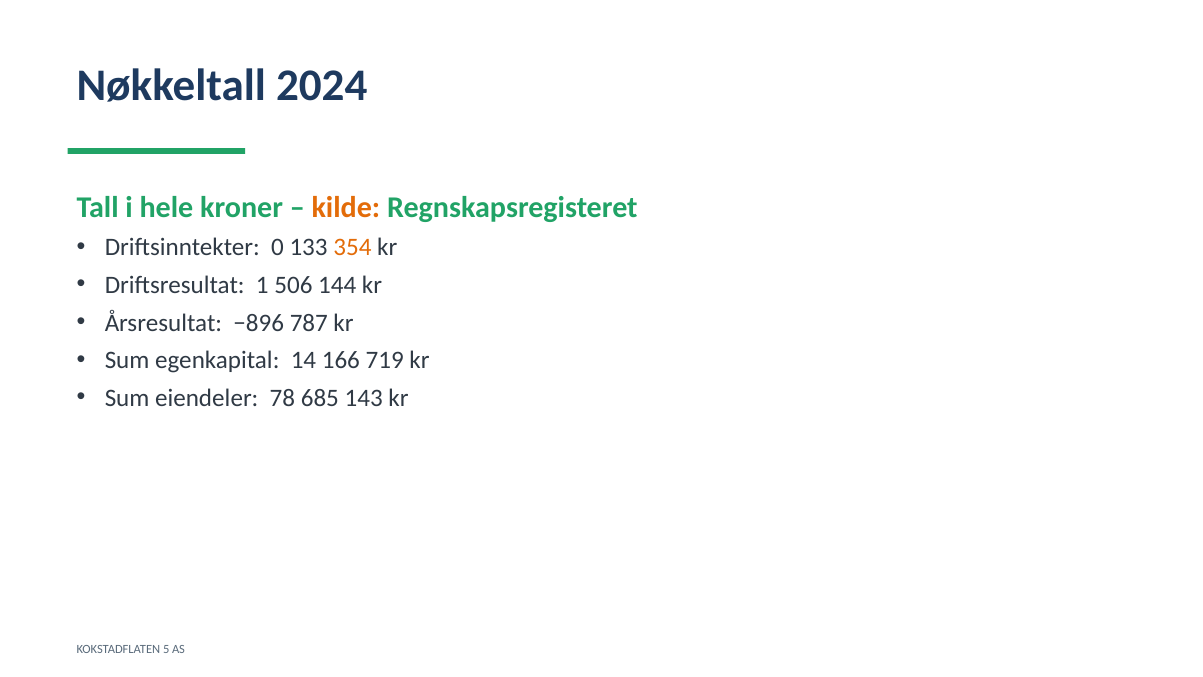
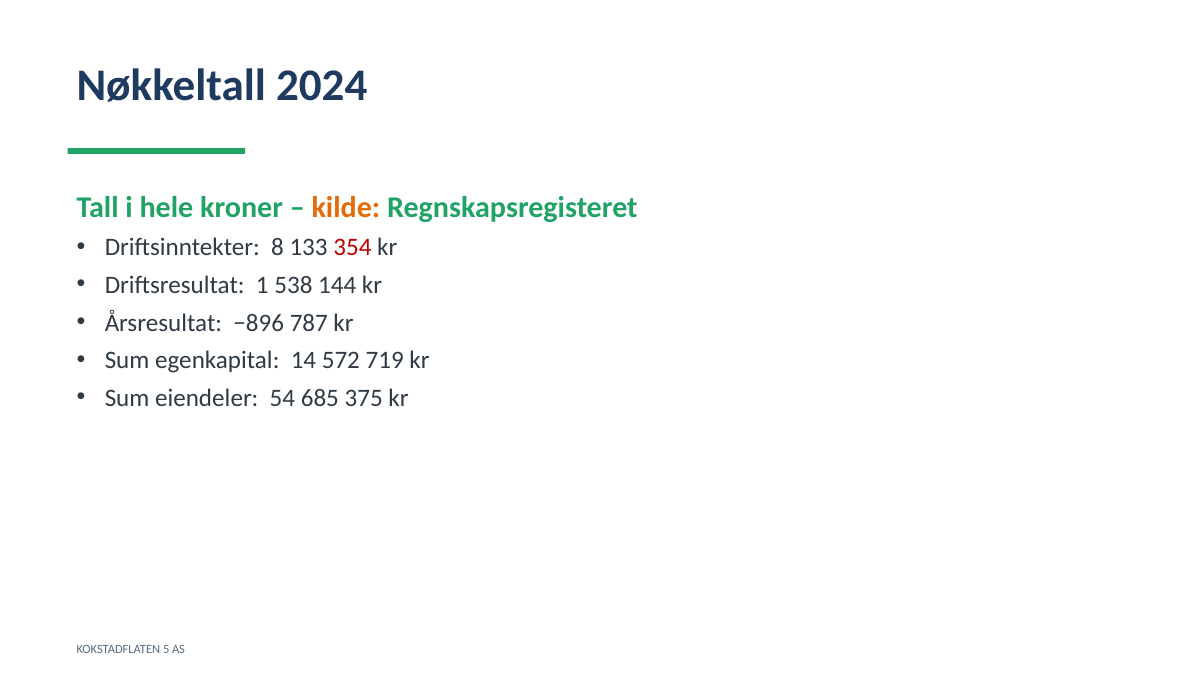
0: 0 -> 8 (277, 247)
354 colour: orange -> red (352, 247)
506: 506 -> 538 (293, 285)
166: 166 -> 572 (341, 360)
78: 78 -> 54 (282, 398)
143: 143 -> 375 (364, 398)
